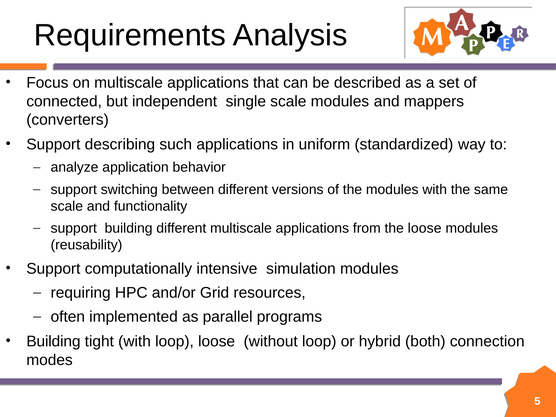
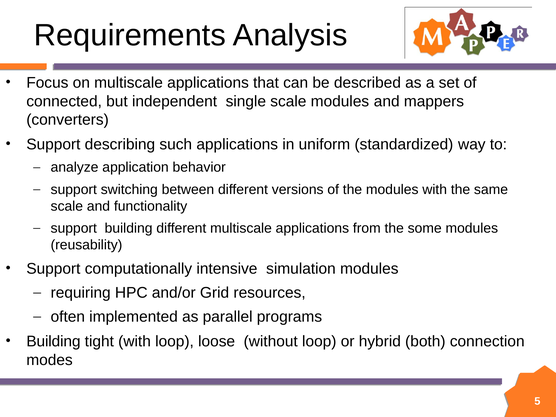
the loose: loose -> some (425, 228)
